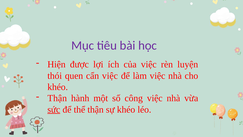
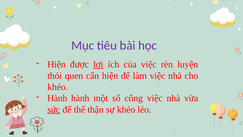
lợi underline: none -> present (98, 64)
cẩn việc: việc -> hiện (110, 76)
Thận: Thận -> Hành (57, 98)
